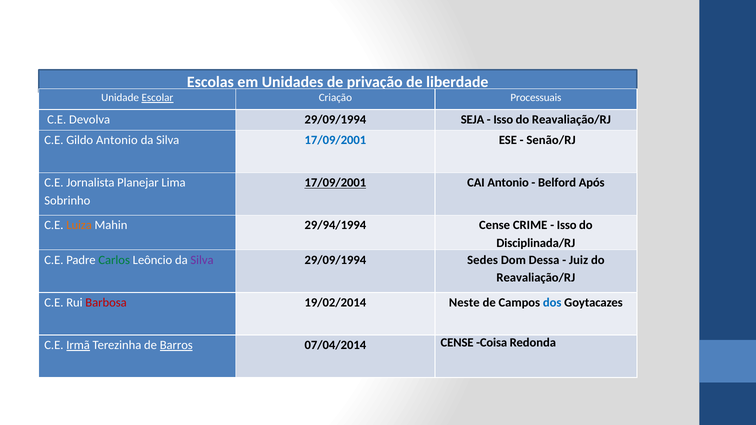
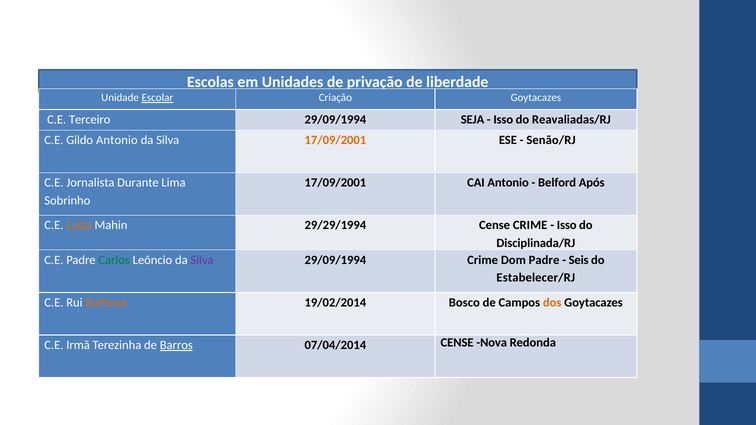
Criação Processuais: Processuais -> Goytacazes (536, 98)
Devolva: Devolva -> Terceiro (90, 120)
Reavaliação/RJ: Reavaliação/RJ -> Reavaliadas/RJ (571, 120)
17/09/2001 colour: blue -> orange (335, 140)
Planejar: Planejar -> Durante (138, 183)
17/09/2001 underline: present -> none (335, 183)
29/94/1994: 29/94/1994 -> 29/29/1994 (335, 225)
29/09/1994 Sedes: Sedes -> Crime (483, 260)
Dom Dessa: Dessa -> Padre (544, 260)
Juiz: Juiz -> Seis (579, 260)
Reavaliação/RJ: Reavaliação/RJ -> Estabelecer/RJ (536, 278)
Barbosa colour: red -> orange (106, 303)
Neste: Neste -> Bosco (464, 303)
dos colour: blue -> orange (552, 303)
Irmã underline: present -> none (78, 345)
Coisa: Coisa -> Nova (492, 343)
